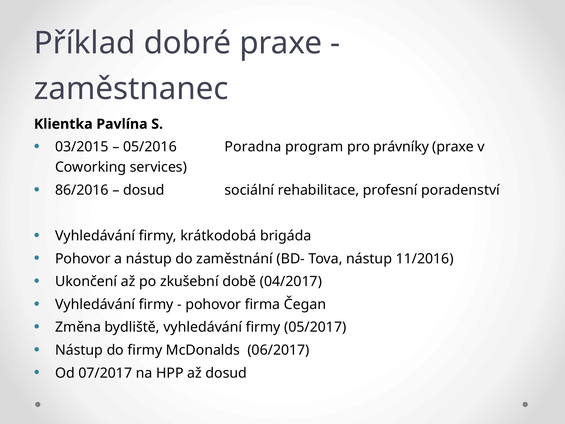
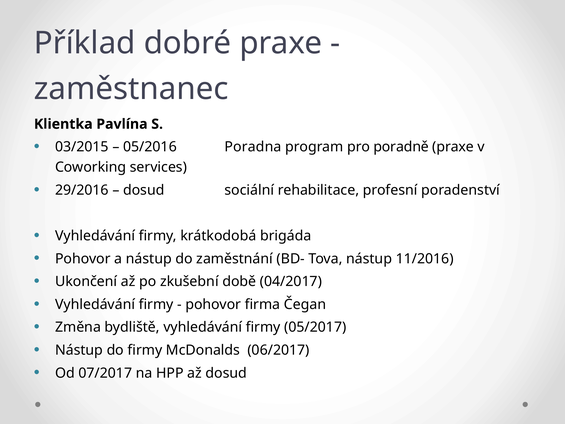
právníky: právníky -> poradně (401, 147)
86/2016: 86/2016 -> 29/2016 (82, 190)
